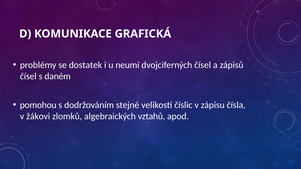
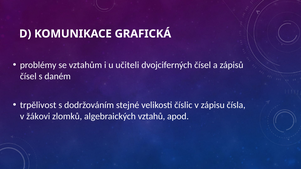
dostatek: dostatek -> vztahům (85, 65)
neumí: neumí -> učiteli (127, 65)
pomohou: pomohou -> trpělivost (38, 105)
